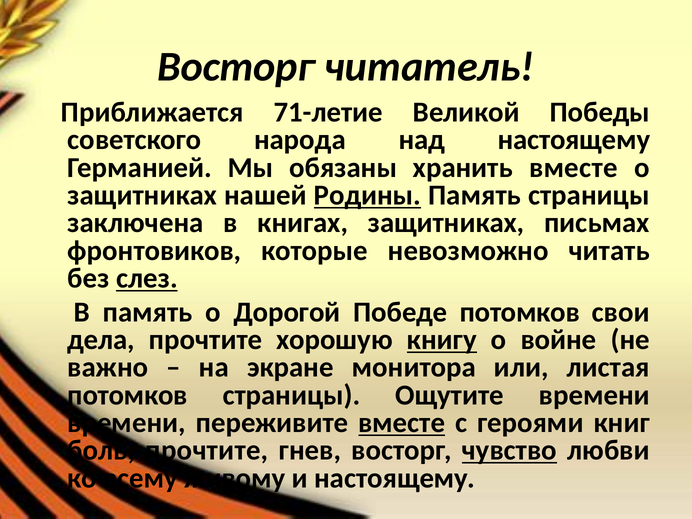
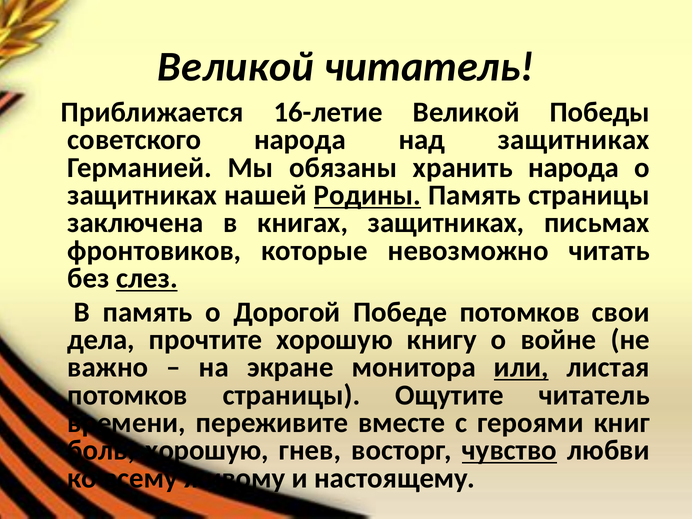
Восторг: Восторг -> Великой (236, 67)
71-летие: 71-летие -> 16-летие (328, 112)
над настоящему: настоящему -> защитниках (574, 140)
хранить вместе: вместе -> народа (574, 168)
книгу underline: present -> none (442, 340)
или underline: none -> present (521, 367)
Ощутите времени: времени -> читатель (594, 395)
вместе underline: present -> none (402, 423)
боль прочтите: прочтите -> хорошую (207, 450)
